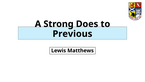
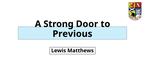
Does: Does -> Door (87, 24)
